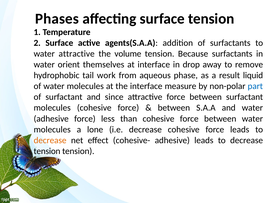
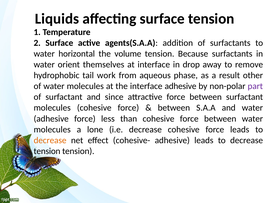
Phases: Phases -> Liquids (57, 19)
water attractive: attractive -> horizontal (77, 54)
liquid: liquid -> other (253, 75)
interface measure: measure -> adhesive (181, 86)
part colour: blue -> purple (255, 86)
